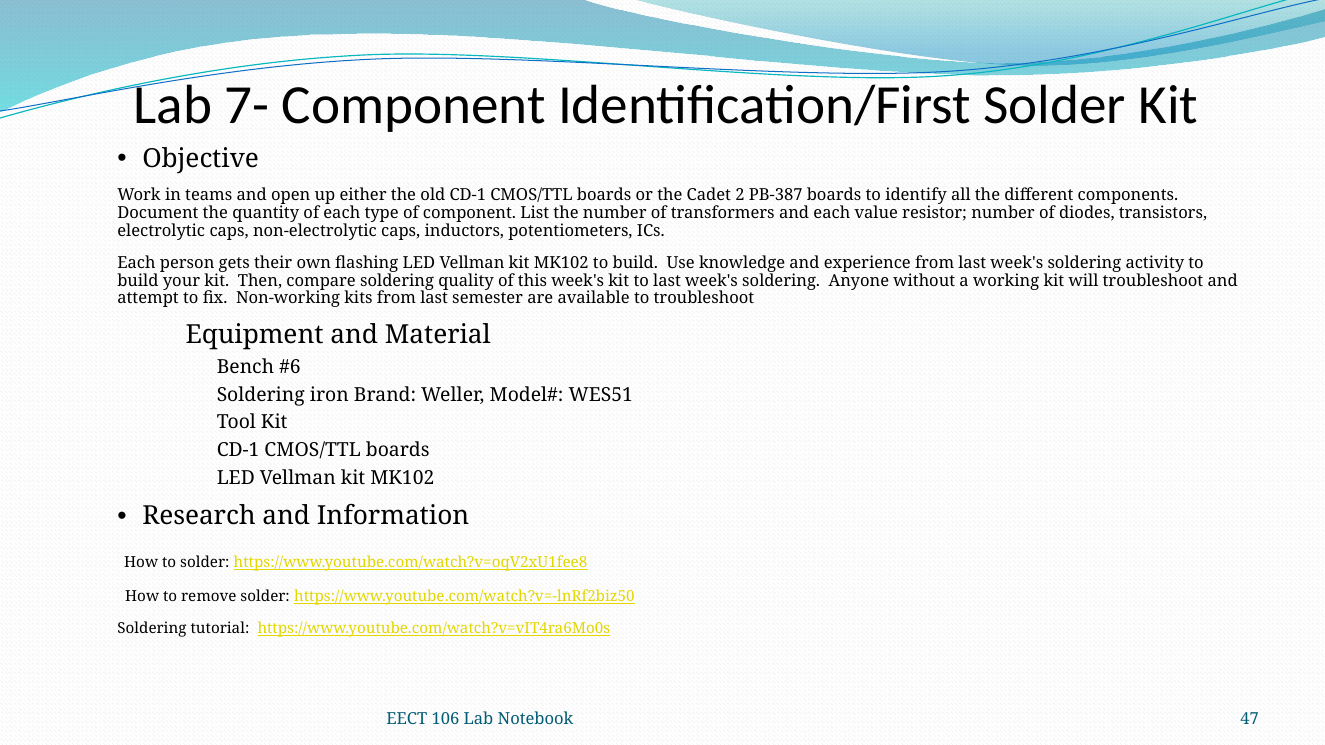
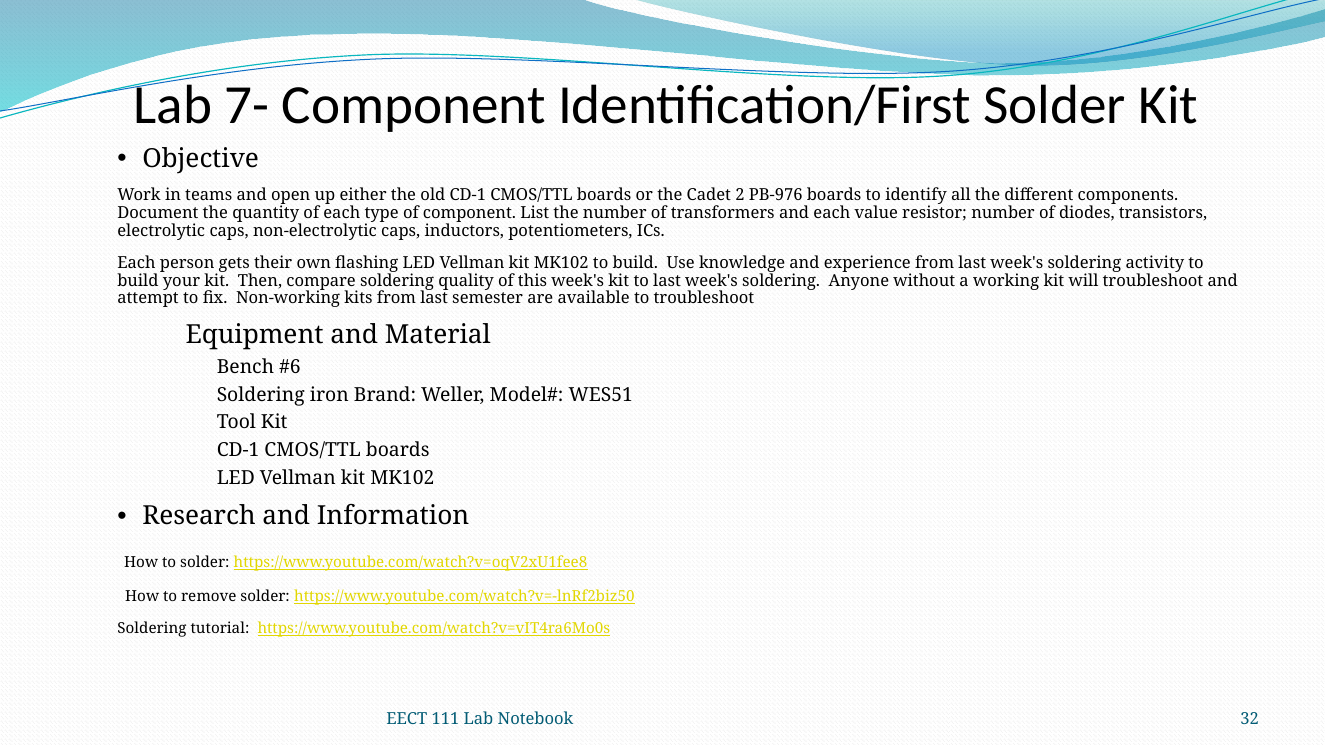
PB-387: PB-387 -> PB-976 (776, 195)
106: 106 -> 111 (446, 719)
47: 47 -> 32 (1250, 719)
